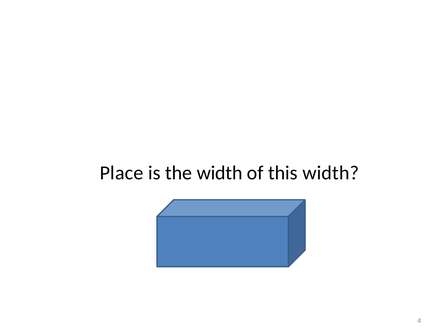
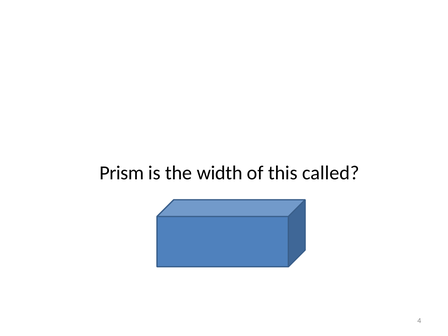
Place: Place -> Prism (122, 173)
this width: width -> called (331, 173)
